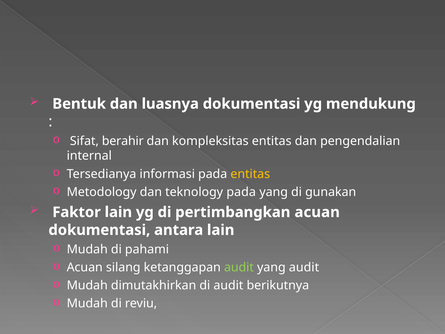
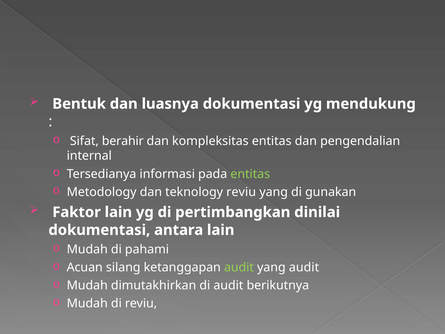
entitas colour: yellow -> light green (250, 174)
teknology pada: pada -> reviu (241, 192)
pertimbangkan acuan: acuan -> dinilai (317, 212)
